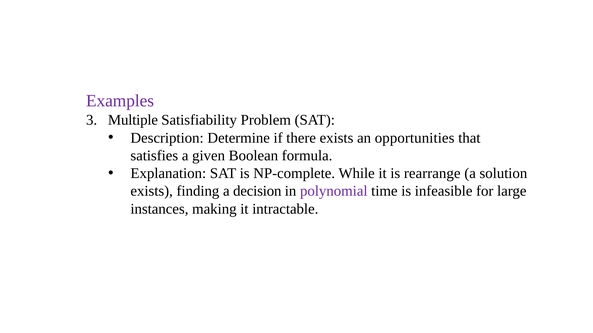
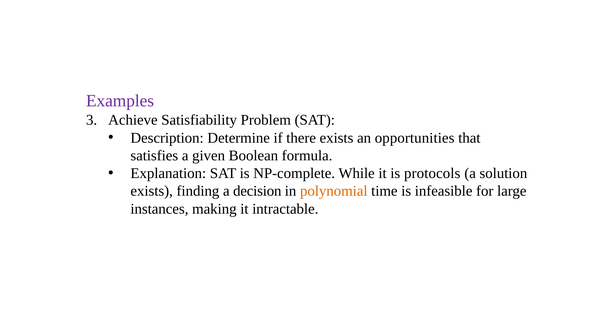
Multiple: Multiple -> Achieve (133, 120)
rearrange: rearrange -> protocols (432, 174)
polynomial colour: purple -> orange (334, 191)
